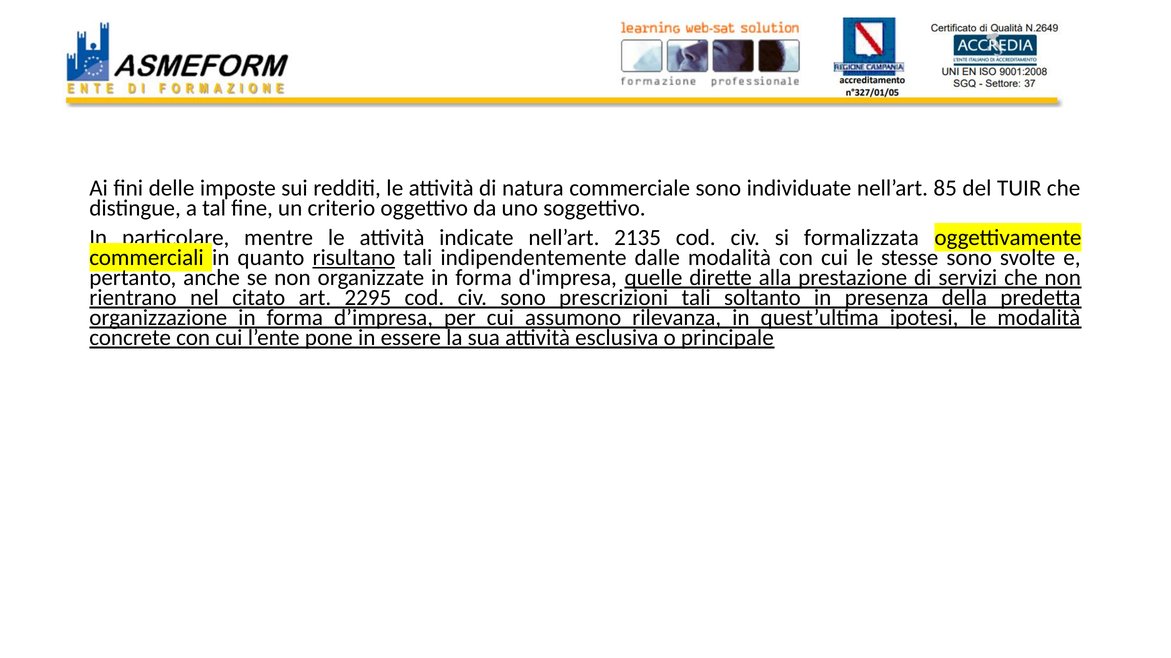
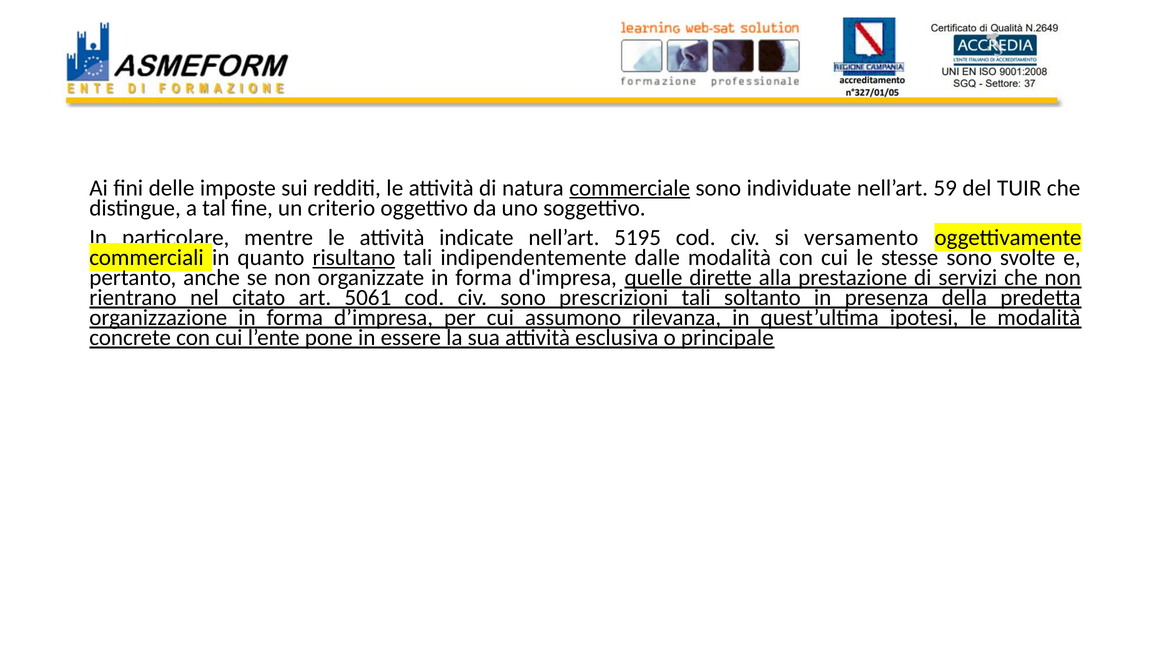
commerciale underline: none -> present (630, 188)
85: 85 -> 59 (945, 188)
2135: 2135 -> 5195 (638, 238)
formalizzata: formalizzata -> versamento (861, 238)
2295: 2295 -> 5061 (368, 298)
